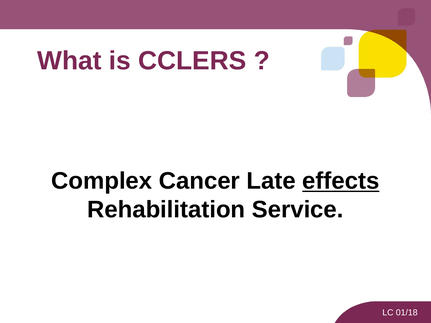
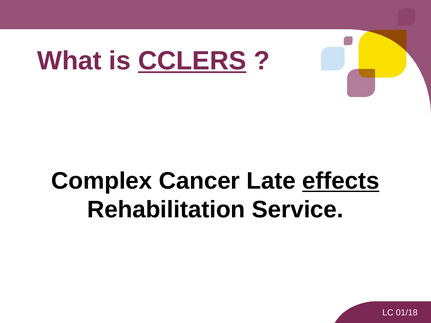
CCLERS underline: none -> present (192, 61)
